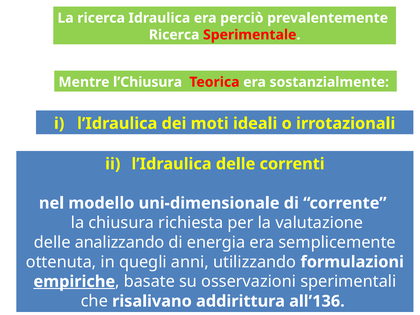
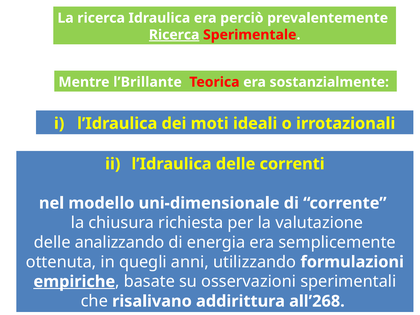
Ricerca underline: none -> present (174, 35)
l’Chiusura: l’Chiusura -> l’Brillante (147, 82)
all’136: all’136 -> all’268 (317, 301)
